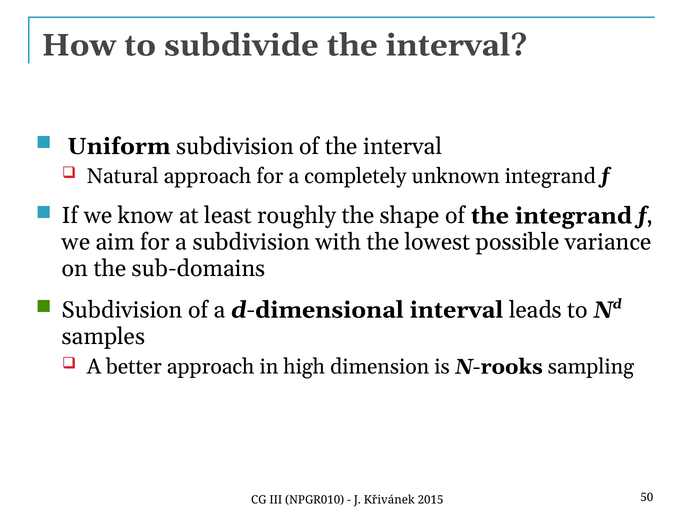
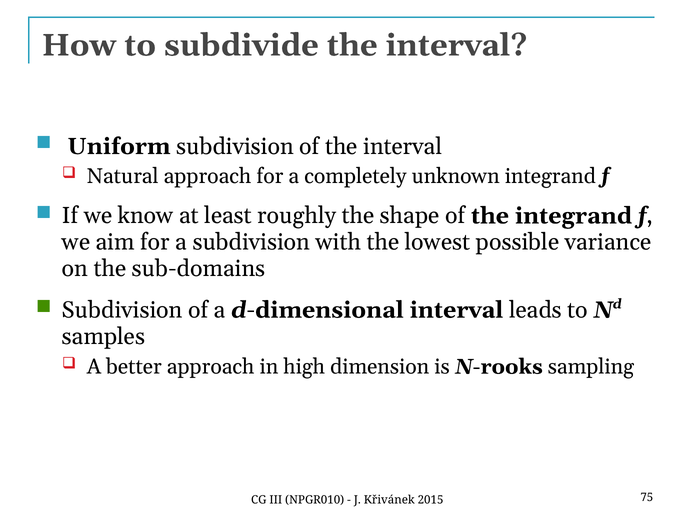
50: 50 -> 75 (647, 498)
